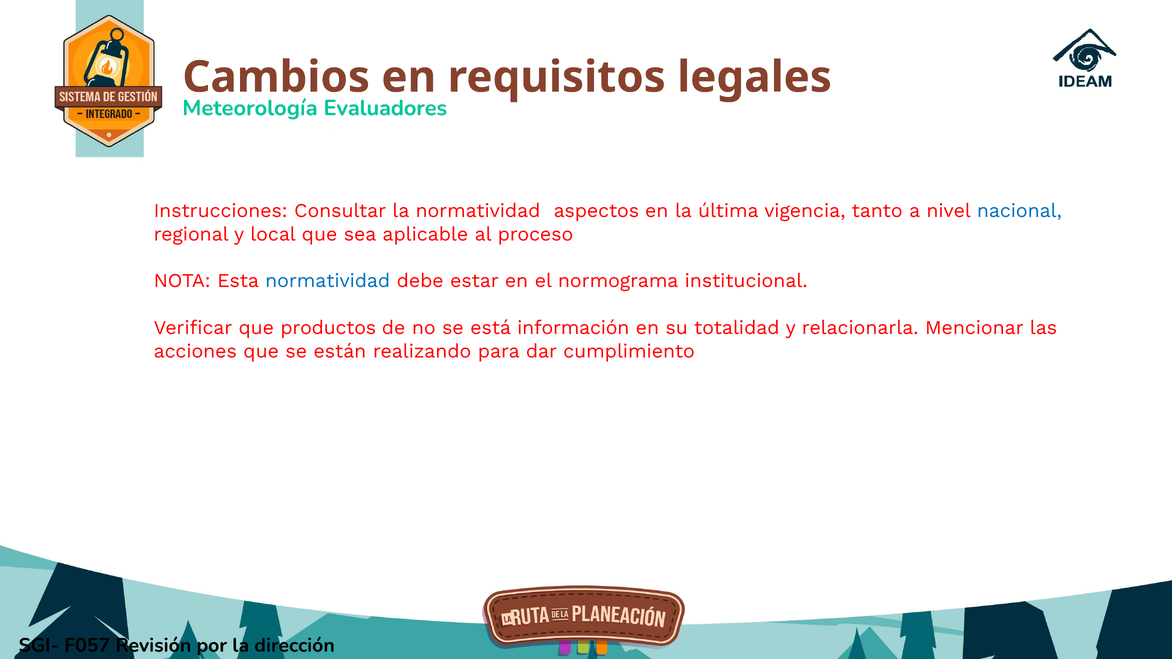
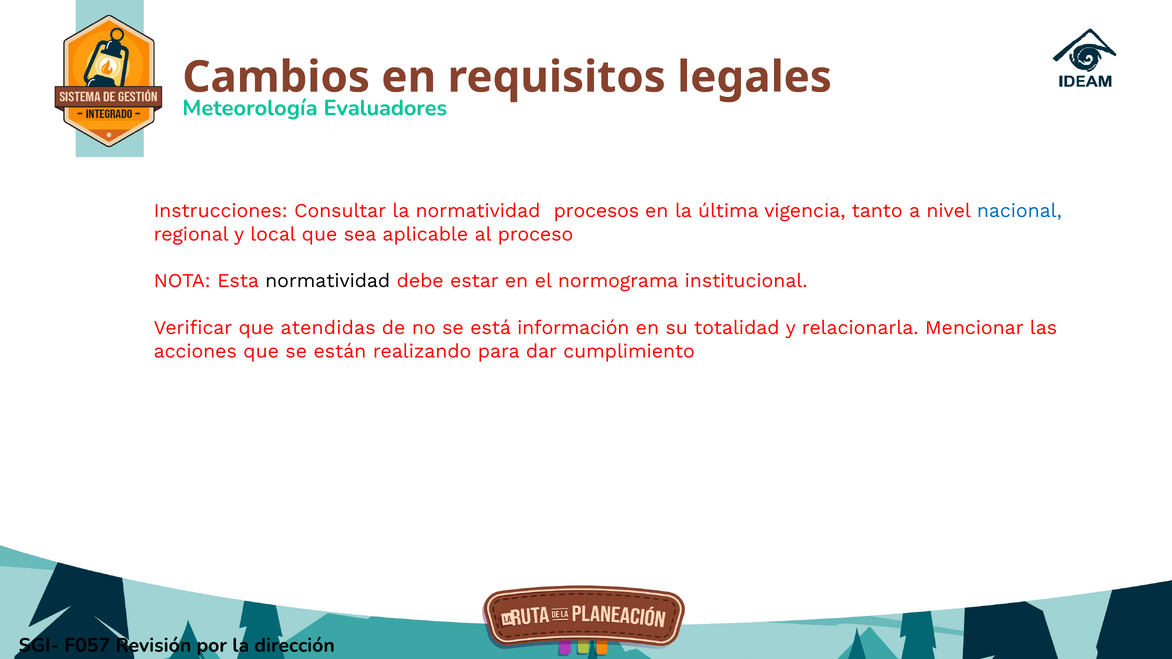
aspectos: aspectos -> procesos (596, 211)
normatividad colour: blue -> black (328, 281)
productos: productos -> atendidas (328, 328)
